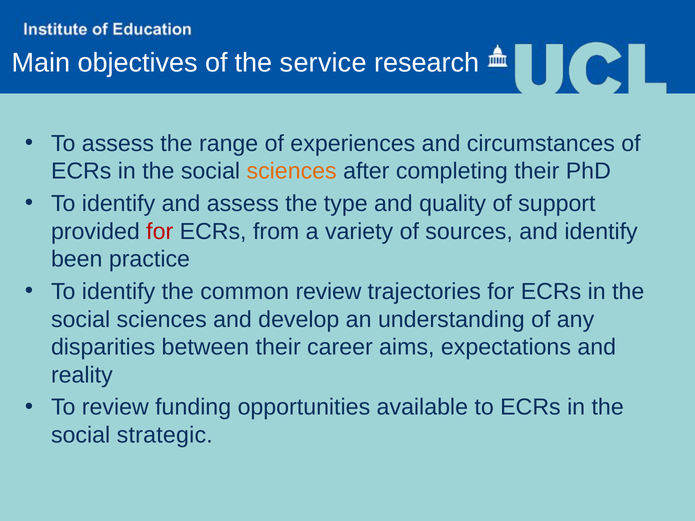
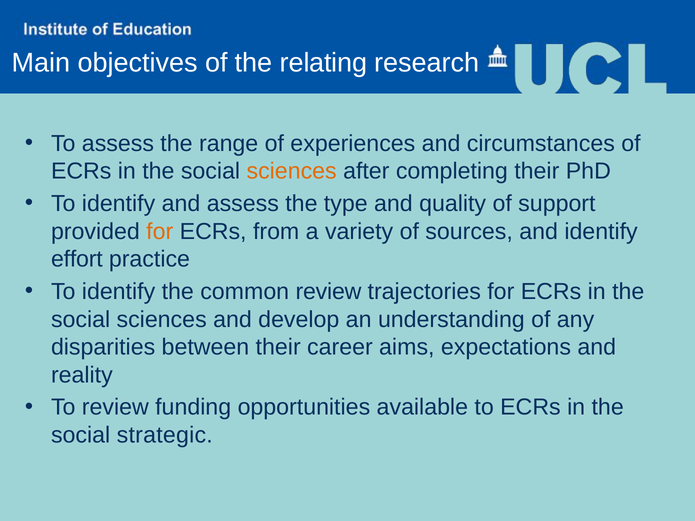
service: service -> relating (324, 63)
for colour: red -> orange (160, 231)
been: been -> effort (77, 259)
